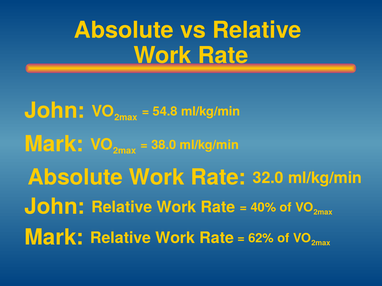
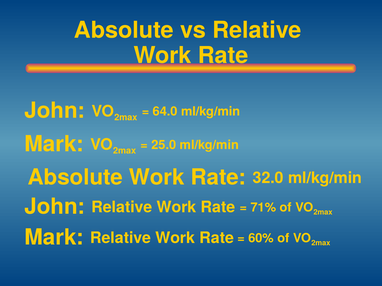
54.8: 54.8 -> 64.0 (165, 112)
38.0: 38.0 -> 25.0 (164, 145)
40%: 40% -> 71% (263, 208)
62%: 62% -> 60% (261, 239)
